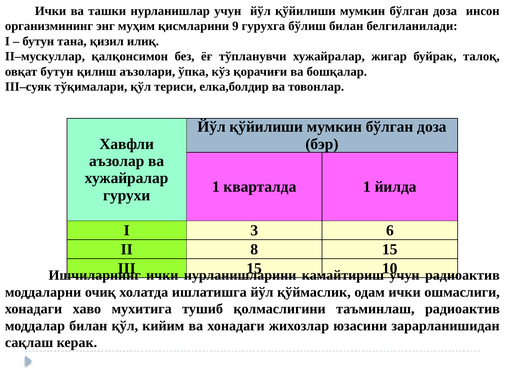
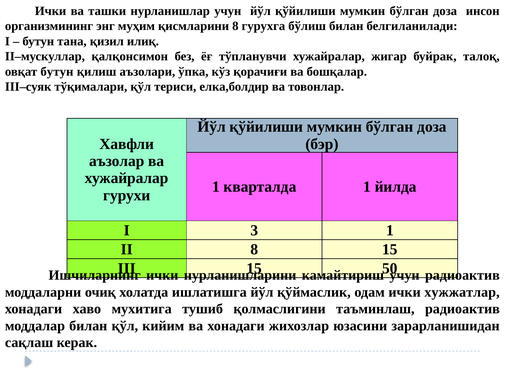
қисмларини 9: 9 -> 8 (235, 26)
3 6: 6 -> 1 (390, 230)
10: 10 -> 50 (390, 268)
ошмаслиги: ошмаслиги -> хужжатлар (462, 292)
